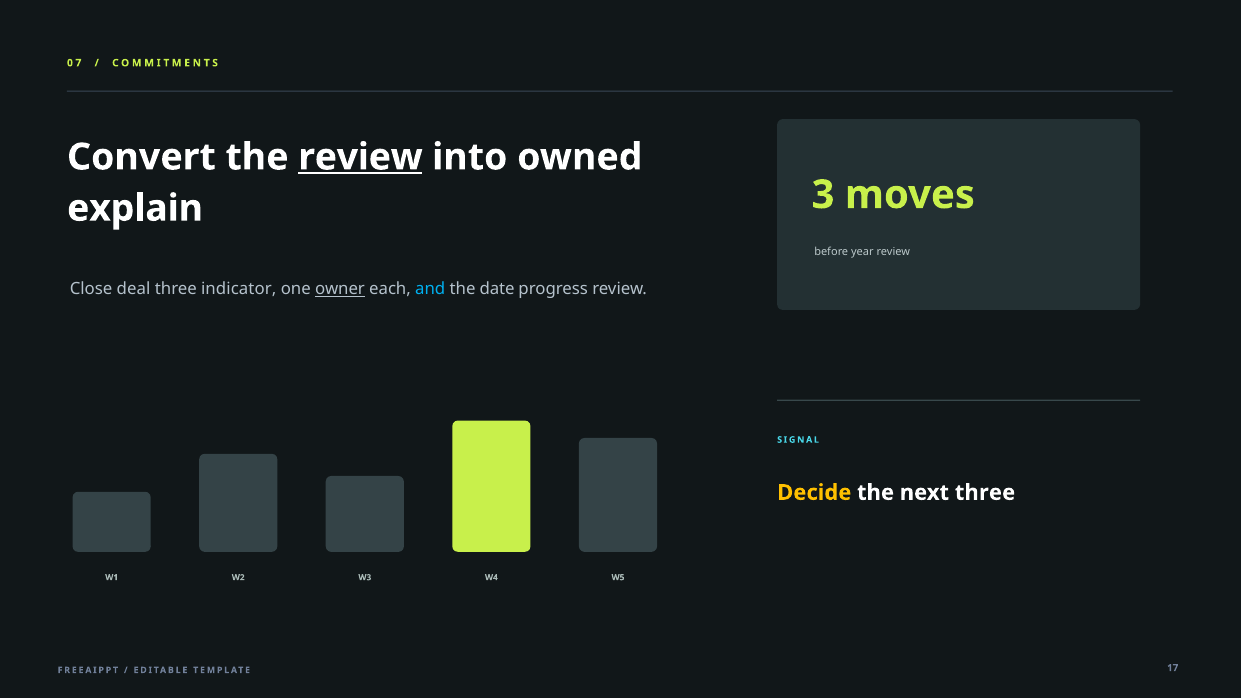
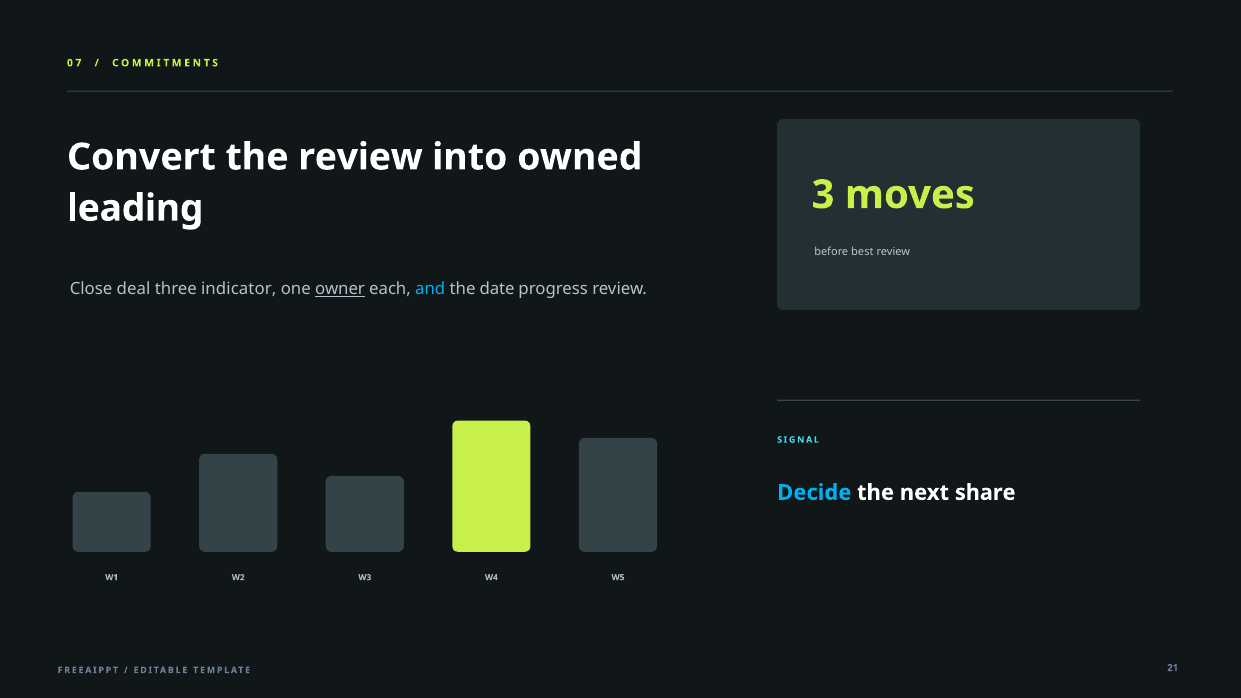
review underline: present -> none (361, 157)
explain: explain -> leading (135, 208)
year: year -> best (862, 252)
Decide colour: yellow -> light blue (814, 493)
next three: three -> share (985, 493)
17: 17 -> 21 (1173, 668)
